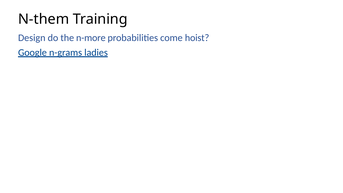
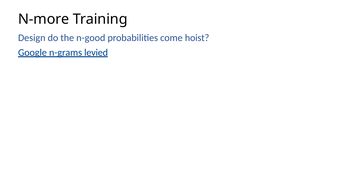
N-them: N-them -> N-more (44, 19)
n-more: n-more -> n-good (91, 38)
ladies: ladies -> levied (96, 52)
